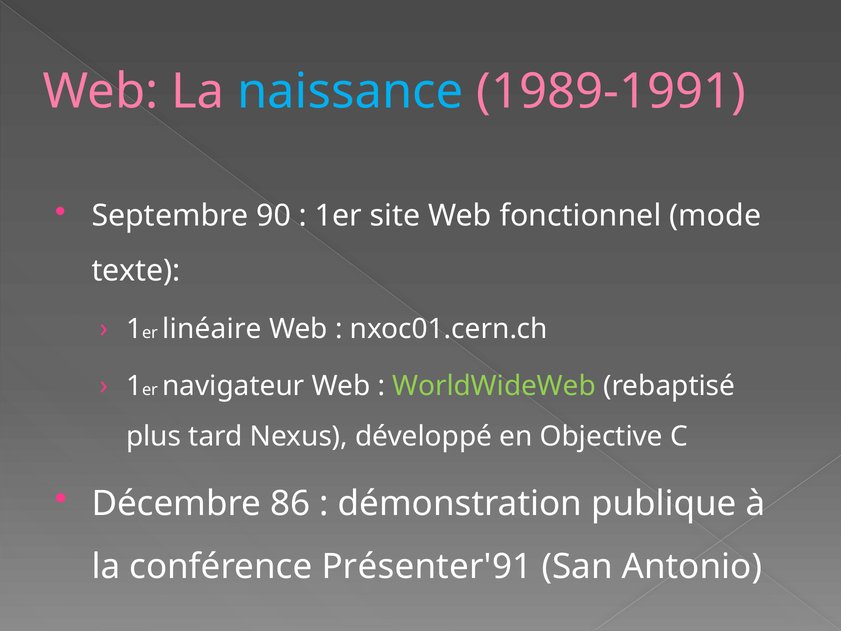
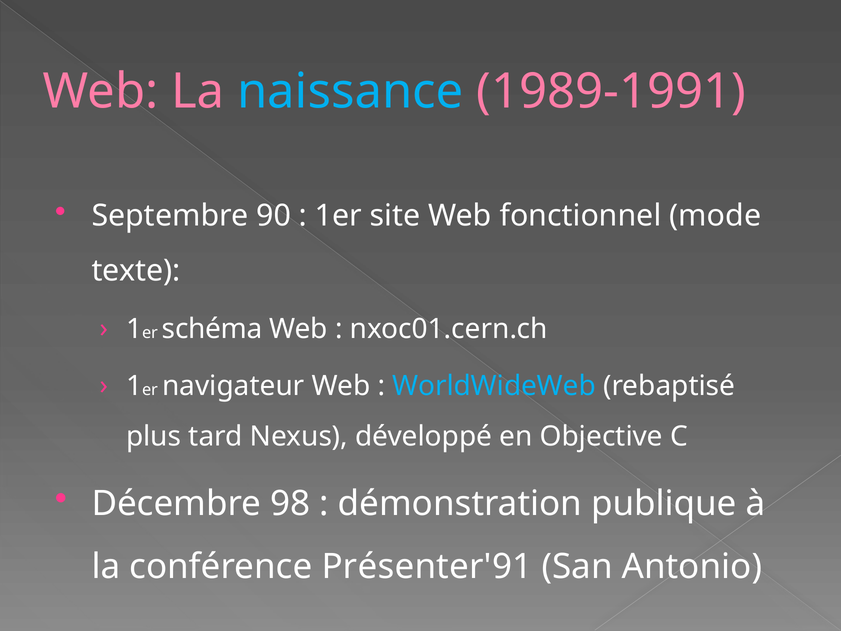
linéaire: linéaire -> schéma (212, 329)
WorldWideWeb colour: light green -> light blue (494, 386)
86: 86 -> 98 (290, 504)
